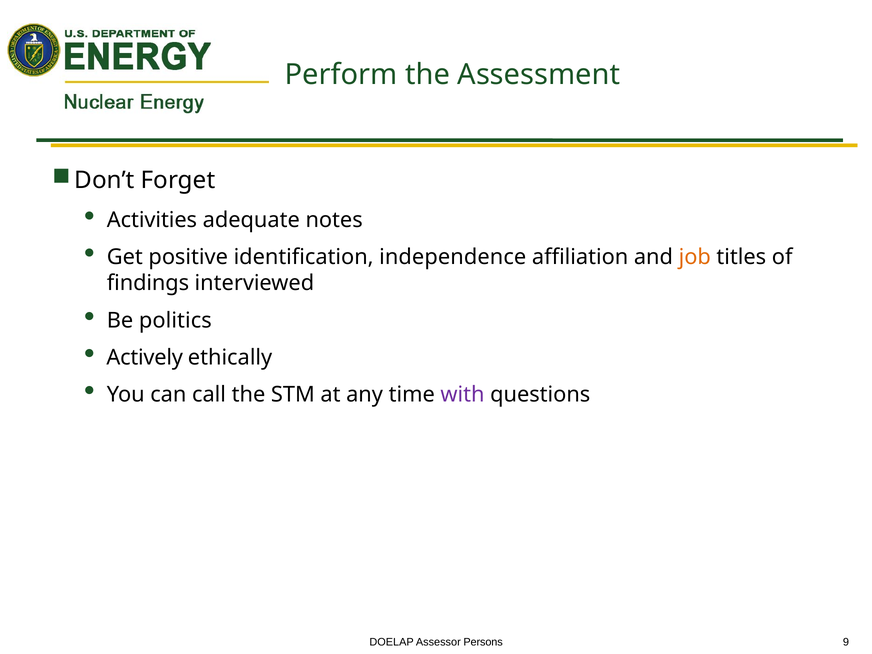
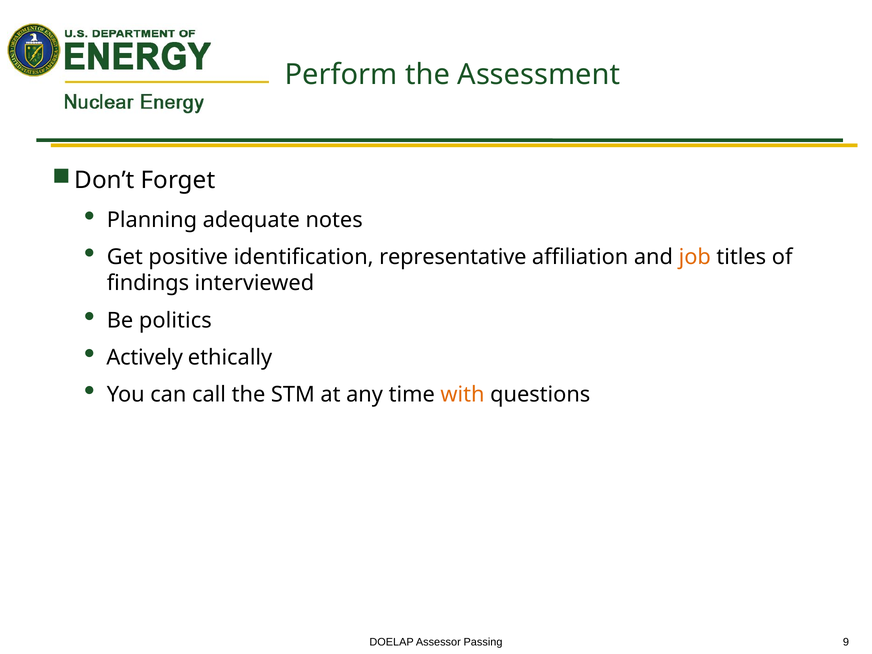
Activities: Activities -> Planning (152, 220)
independence: independence -> representative (453, 257)
with colour: purple -> orange (462, 395)
Persons: Persons -> Passing (483, 642)
